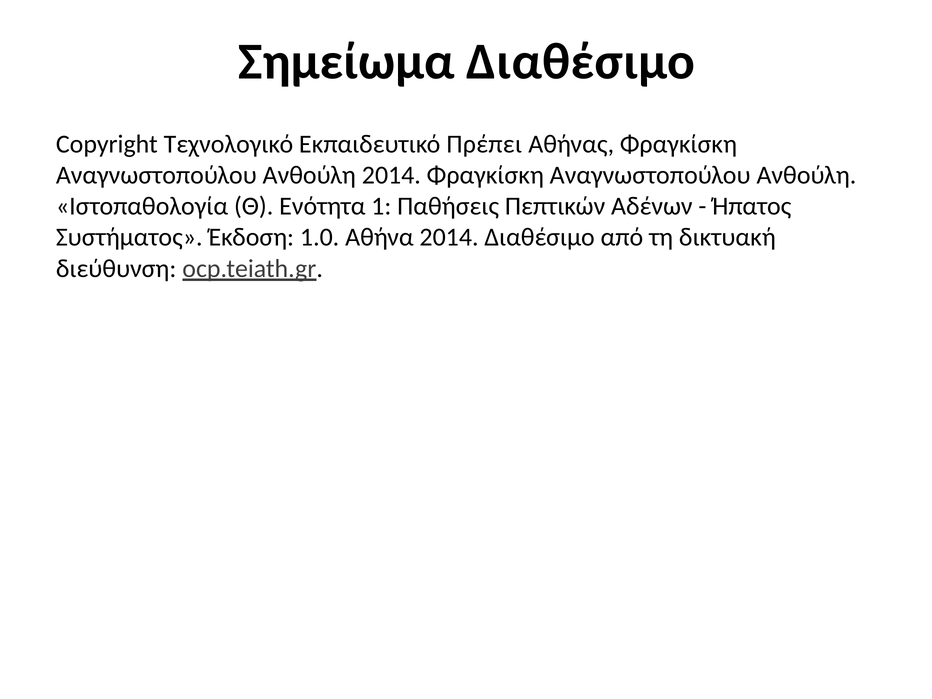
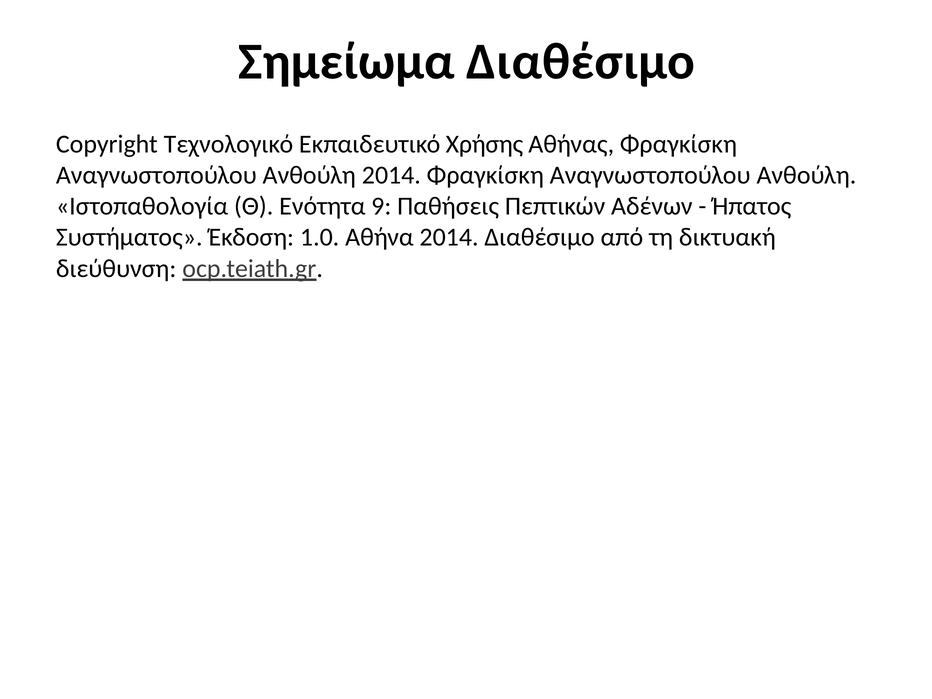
Πρέπει: Πρέπει -> Χρήσης (484, 144)
1: 1 -> 9 (381, 206)
